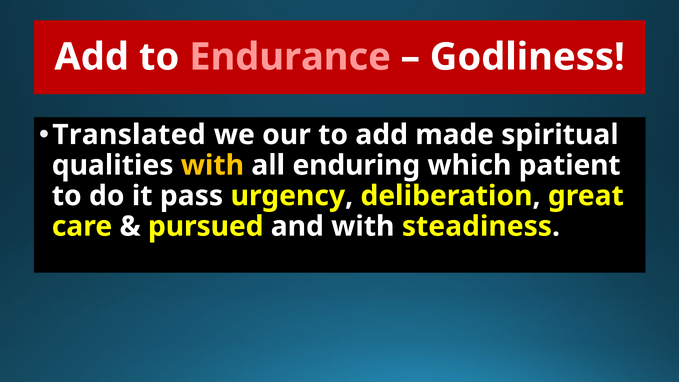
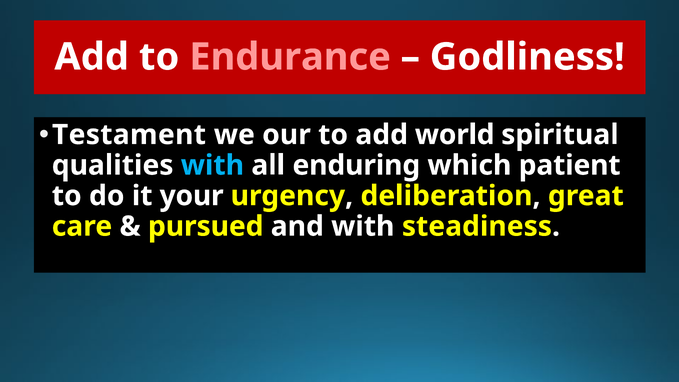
Translated: Translated -> Testament (129, 135)
made: made -> world (455, 135)
with colour: yellow -> light blue (212, 165)
pass: pass -> your (192, 196)
